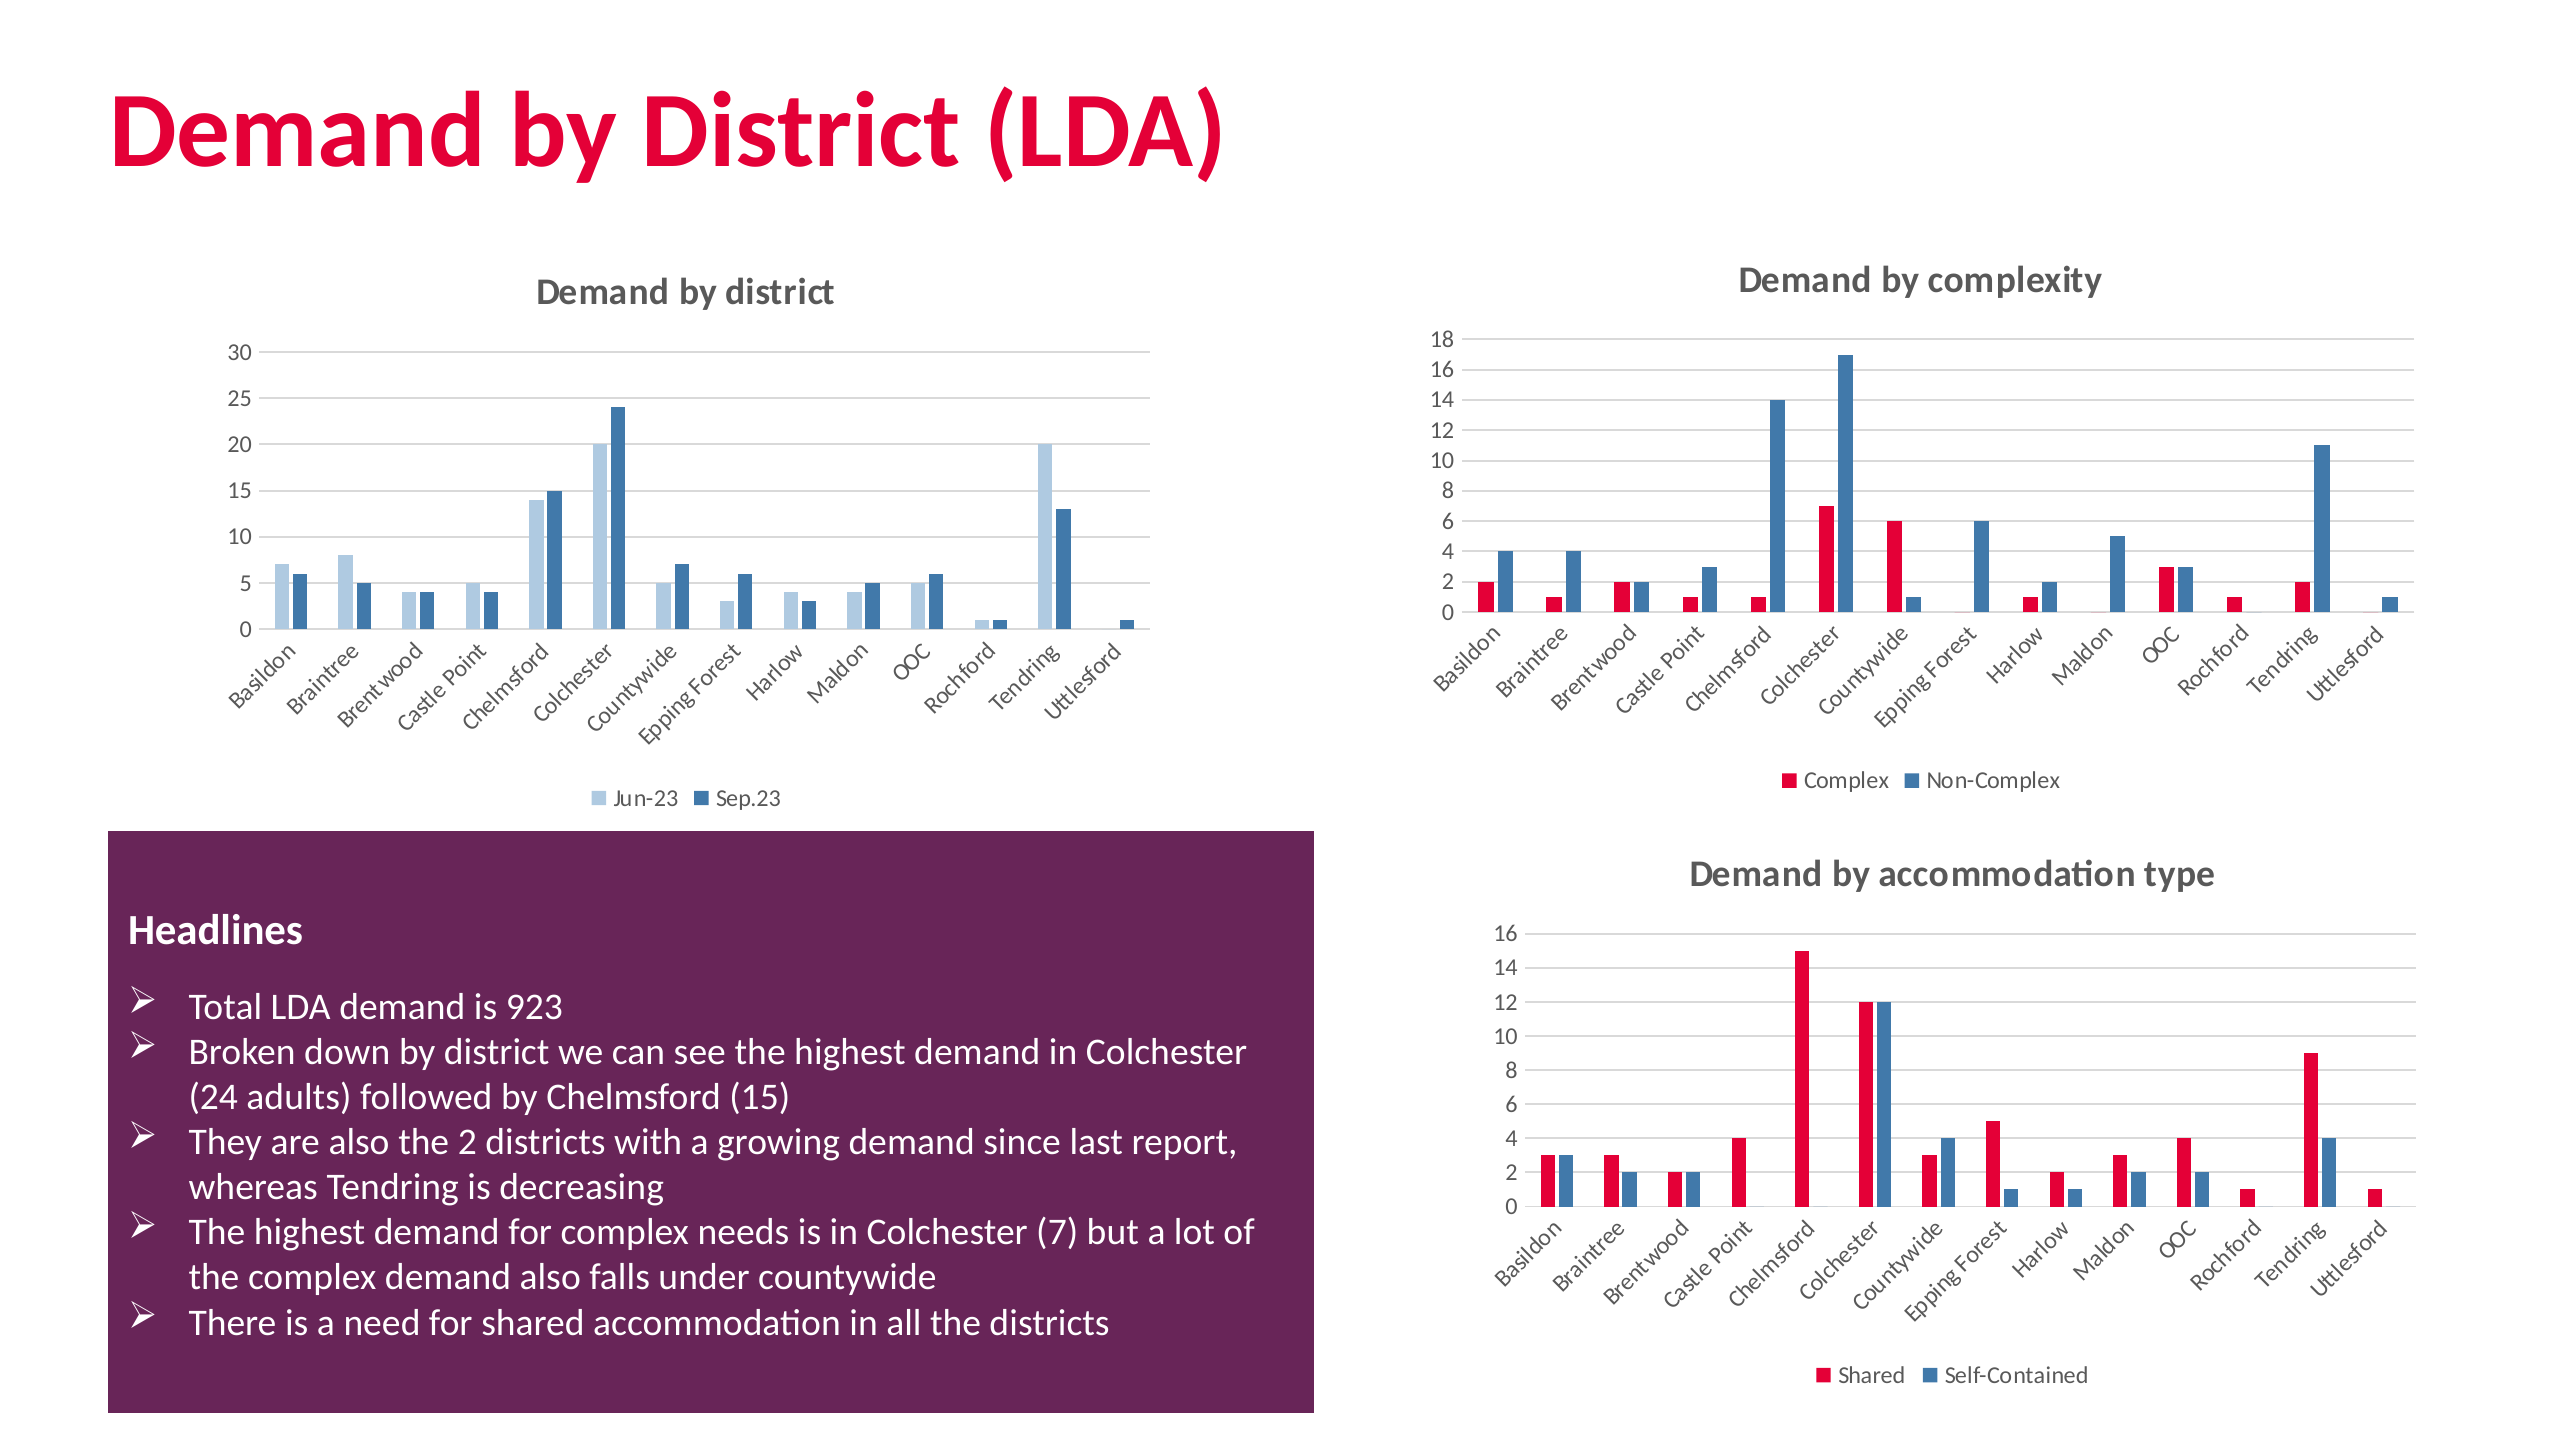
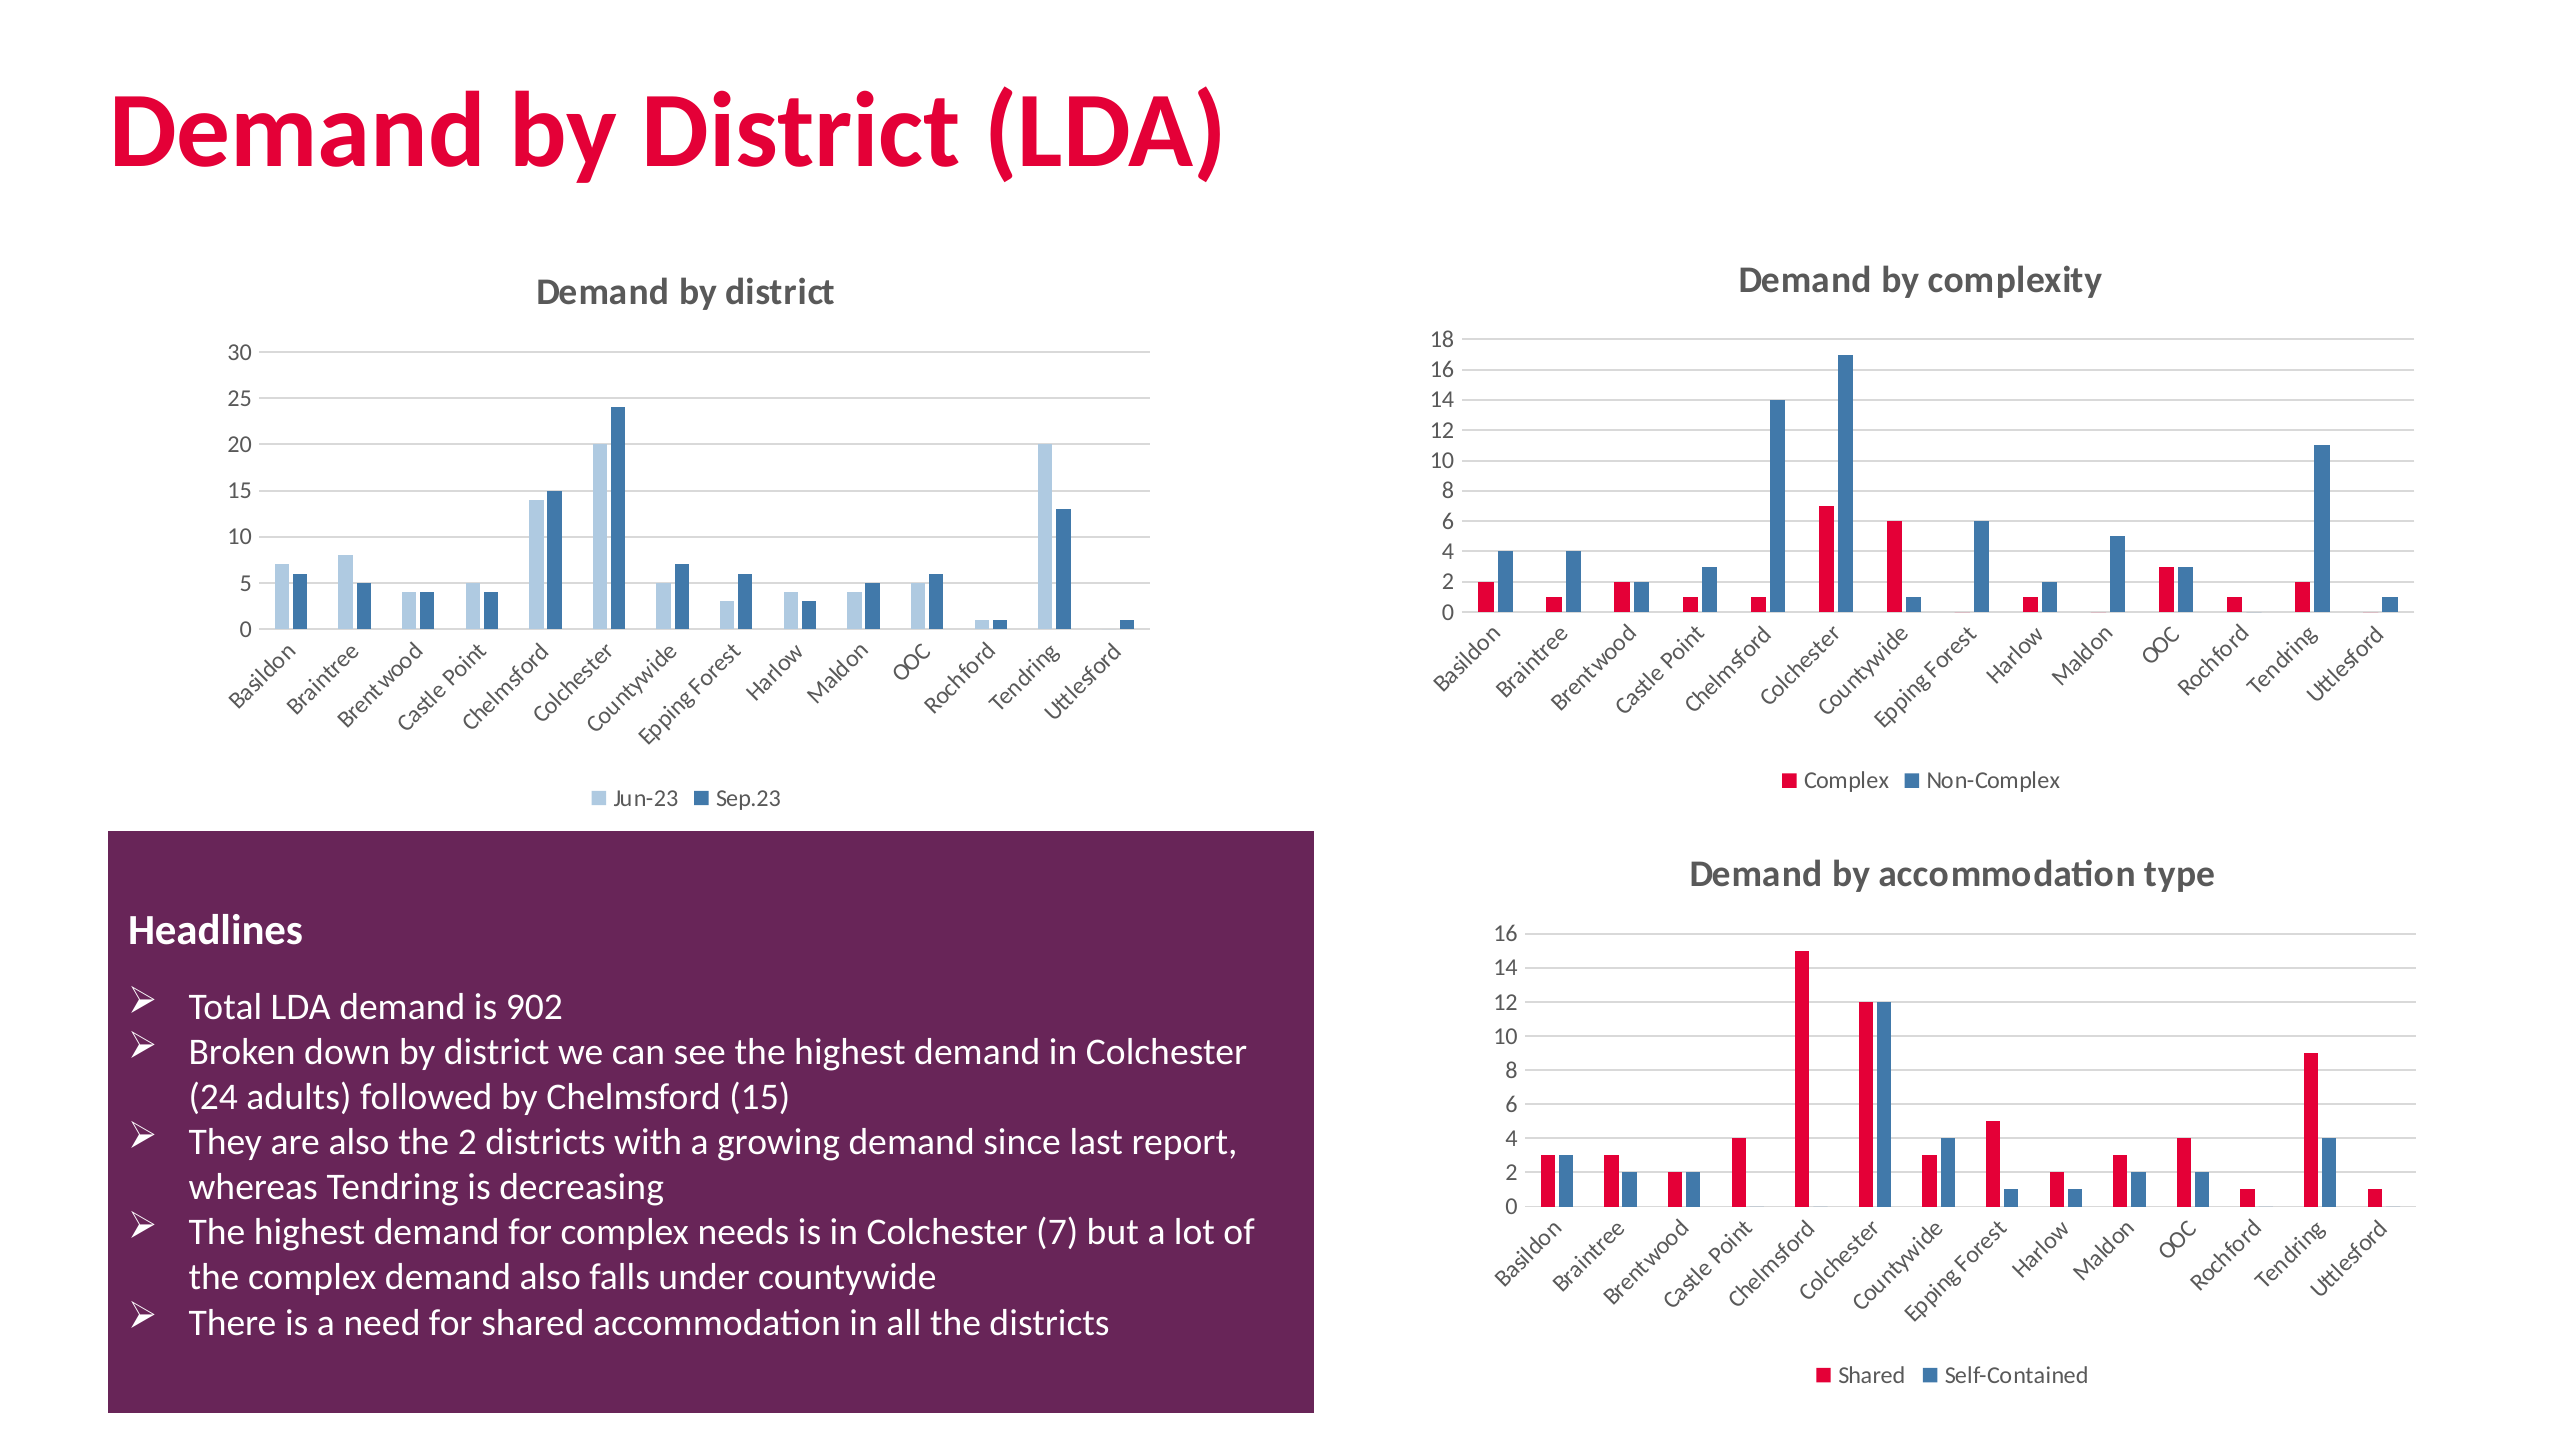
923: 923 -> 902 (534, 1007)
